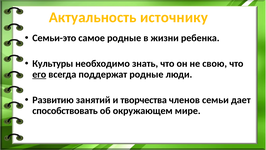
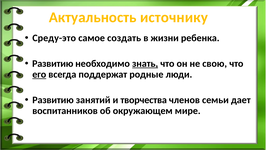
Семьи-это: Семьи-это -> Среду-это (54, 38)
самое родные: родные -> создать (124, 38)
Культуры: Культуры -> Развитию (53, 63)
знать underline: none -> present (145, 63)
способствовать: способствовать -> воспитанников (65, 111)
